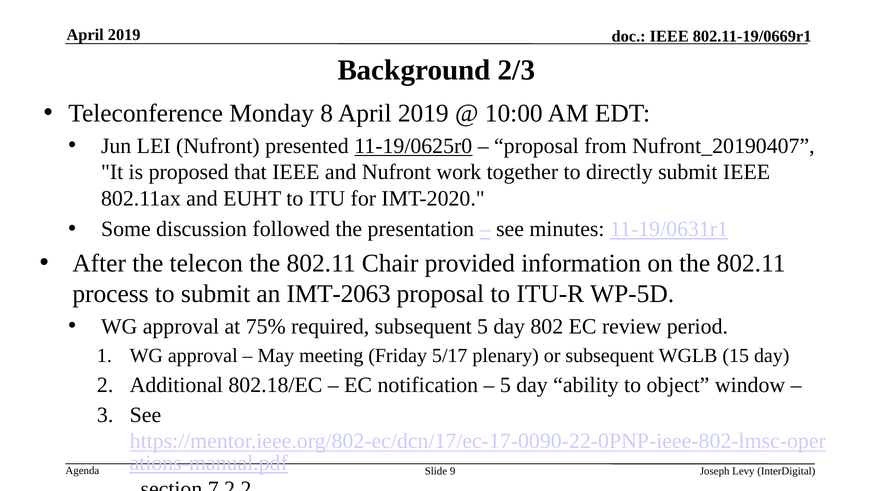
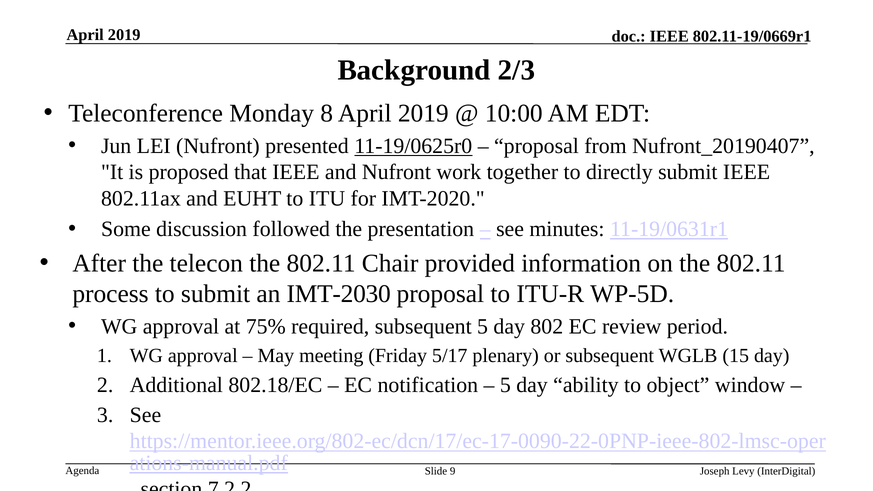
IMT-2063: IMT-2063 -> IMT-2030 (339, 294)
